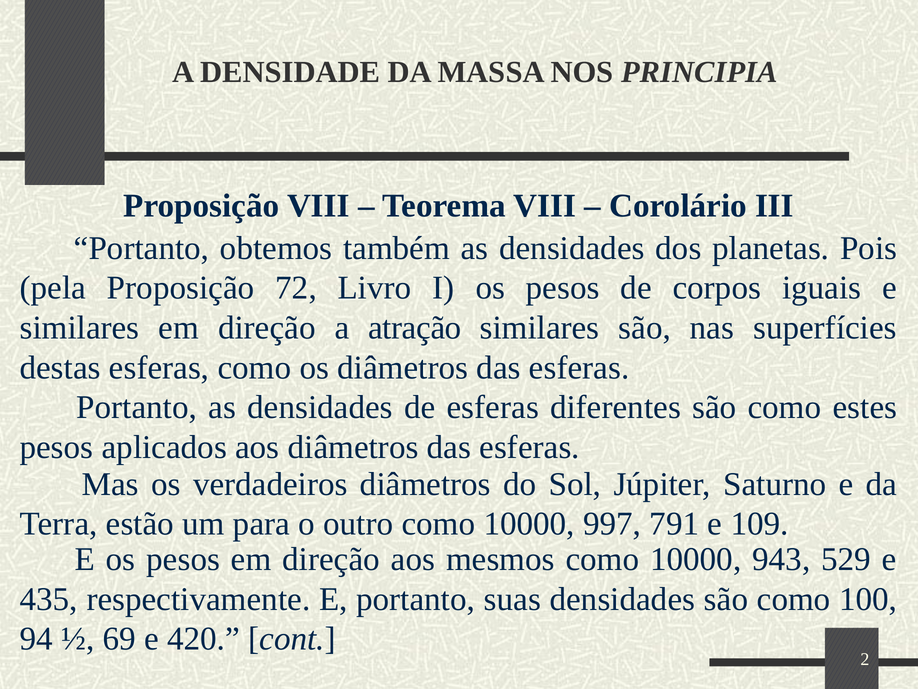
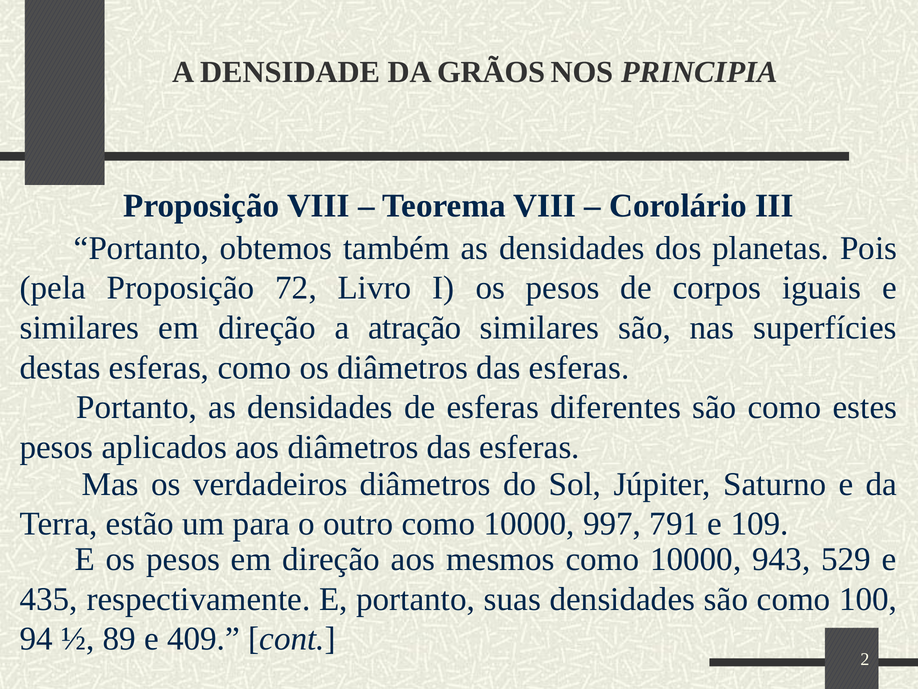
MASSA: MASSA -> GRÃOS (491, 72)
69: 69 -> 89 (119, 638)
420: 420 -> 409 (204, 638)
